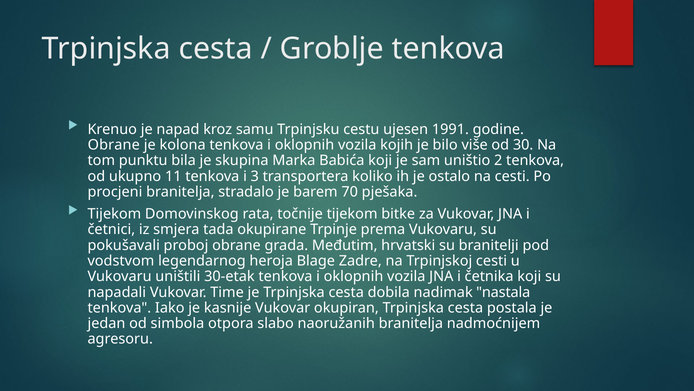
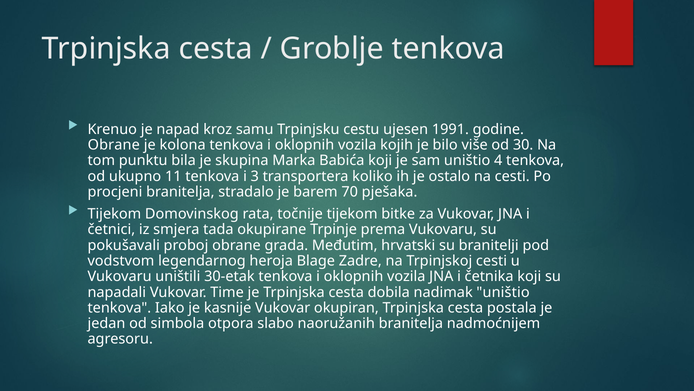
2: 2 -> 4 (498, 160)
nadimak nastala: nastala -> uništio (503, 292)
